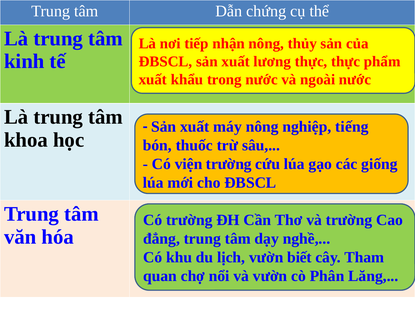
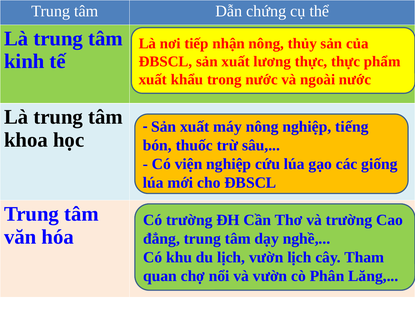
viện trường: trường -> nghiệp (229, 164)
vườn biết: biết -> lịch (299, 258)
